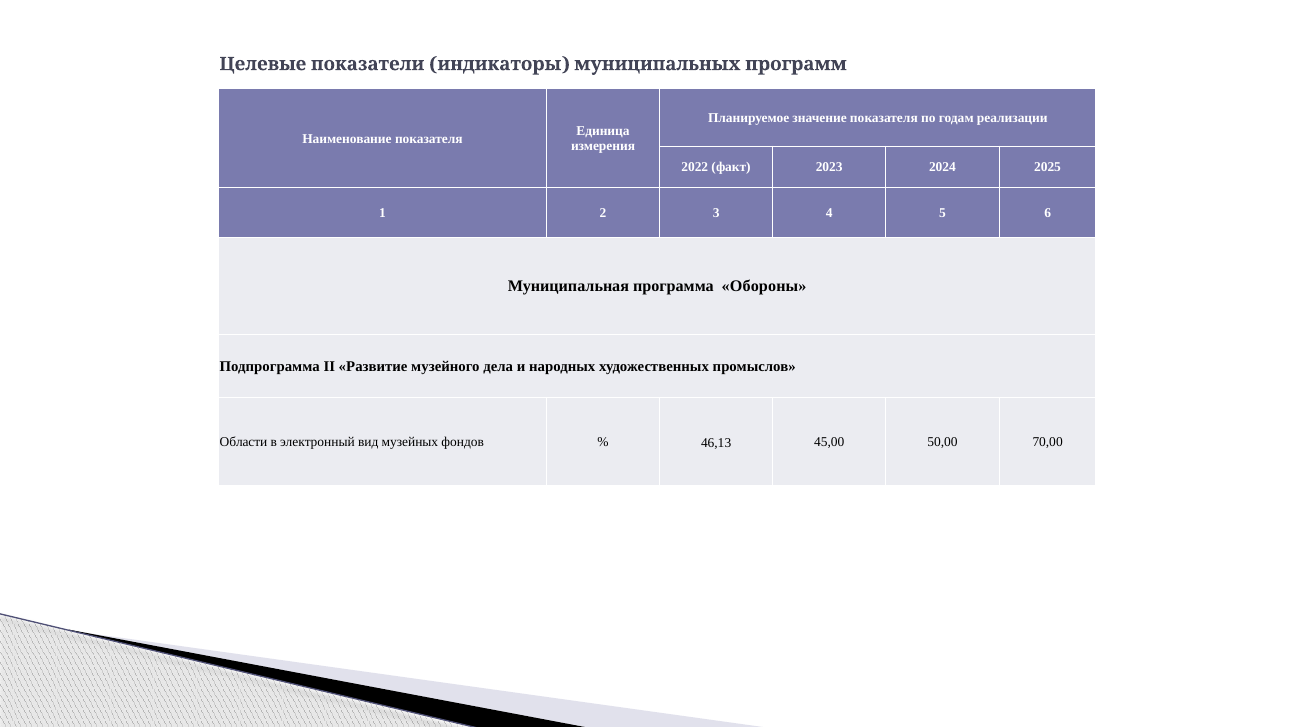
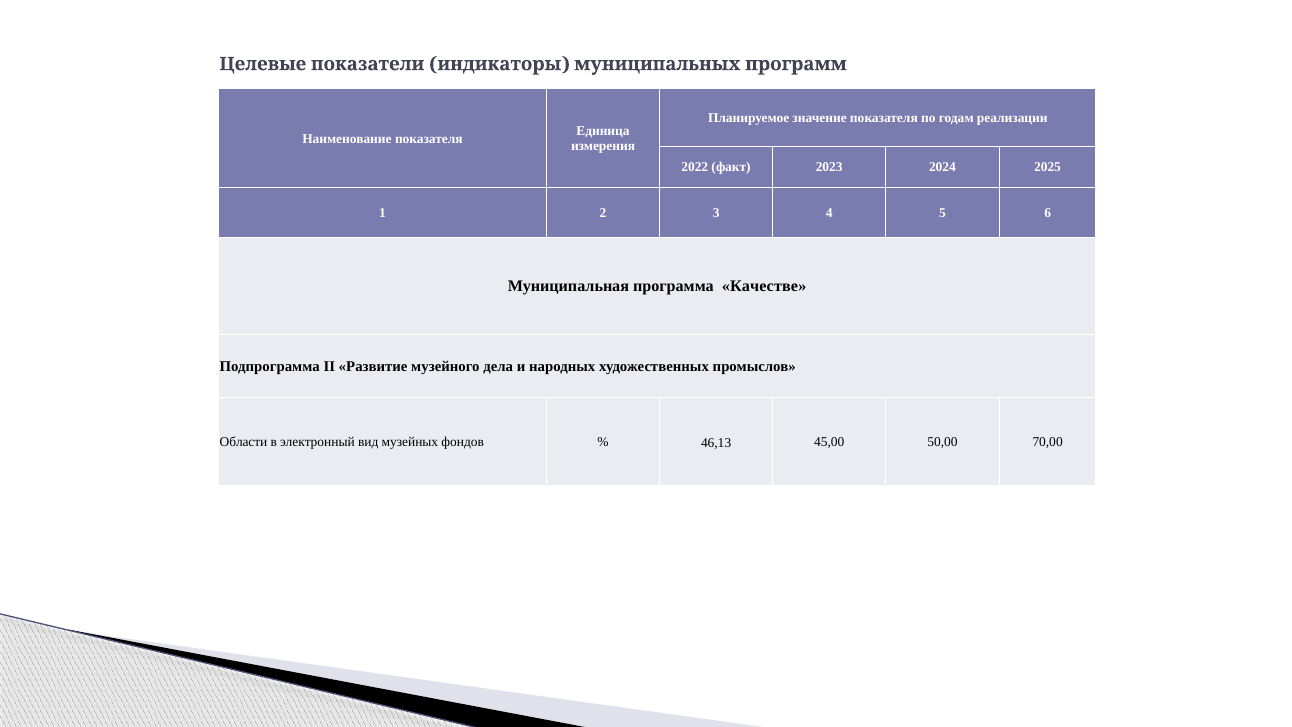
Обороны: Обороны -> Качестве (764, 286)
